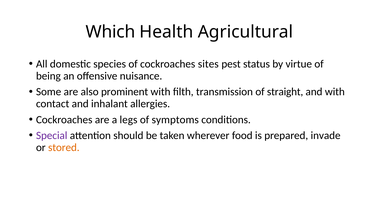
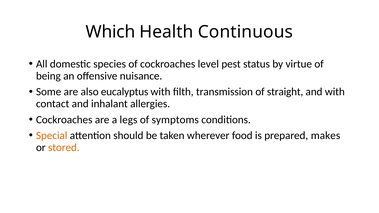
Agricultural: Agricultural -> Continuous (245, 32)
sites: sites -> level (208, 64)
prominent: prominent -> eucalyptus (125, 92)
Special colour: purple -> orange (52, 136)
invade: invade -> makes (326, 136)
